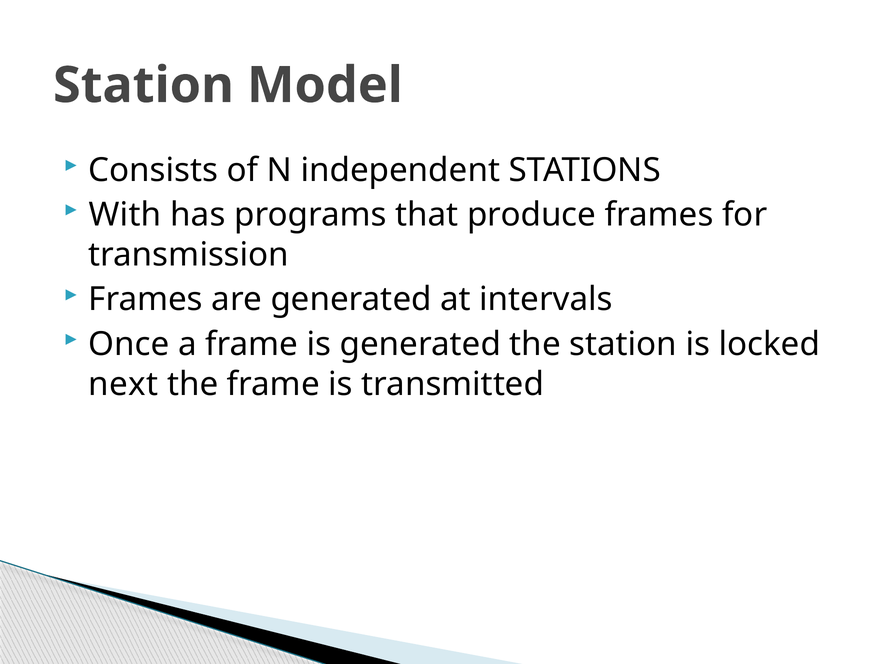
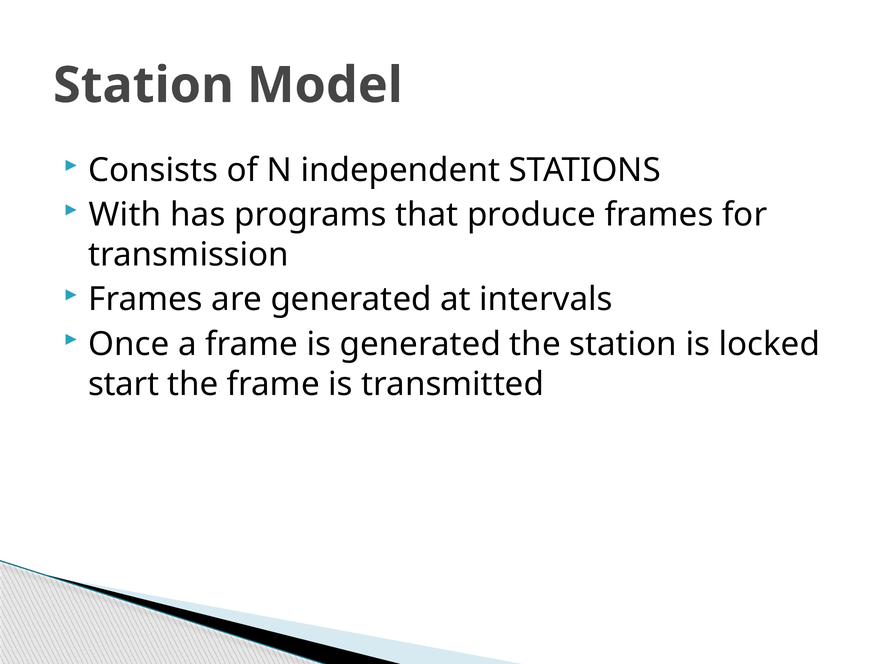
next: next -> start (124, 384)
